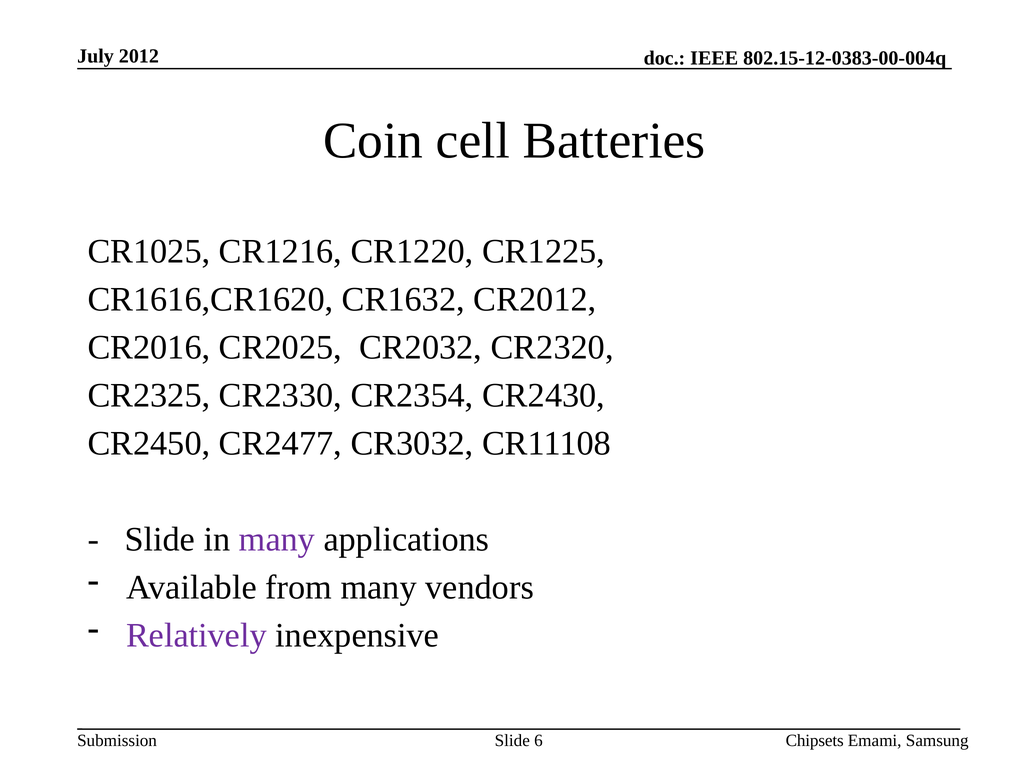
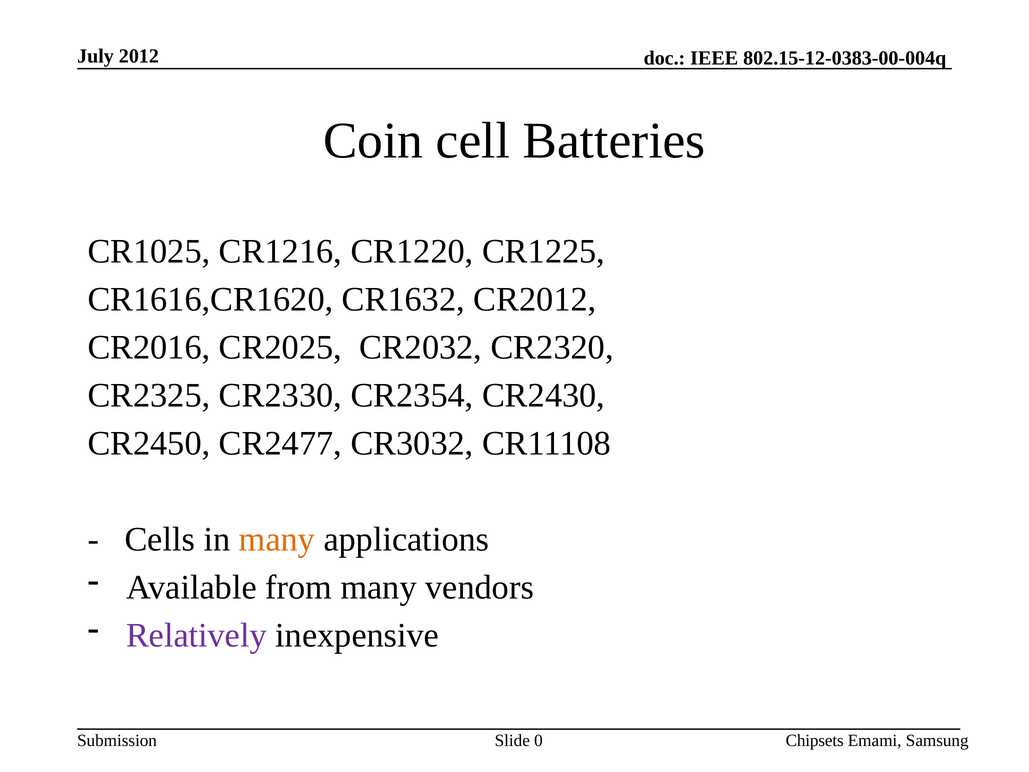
Slide: Slide -> Cells (160, 539)
many colour: purple -> orange (277, 539)
6: 6 -> 0 (538, 740)
